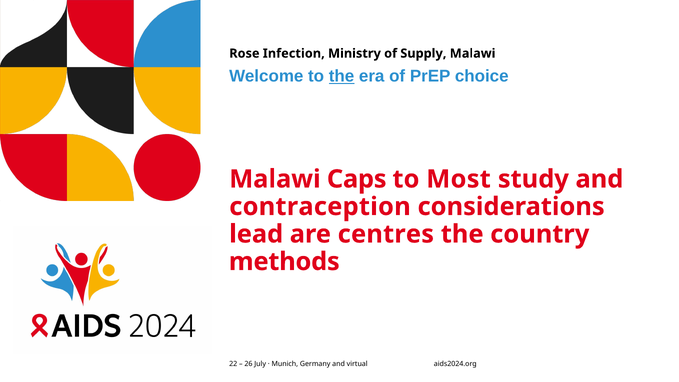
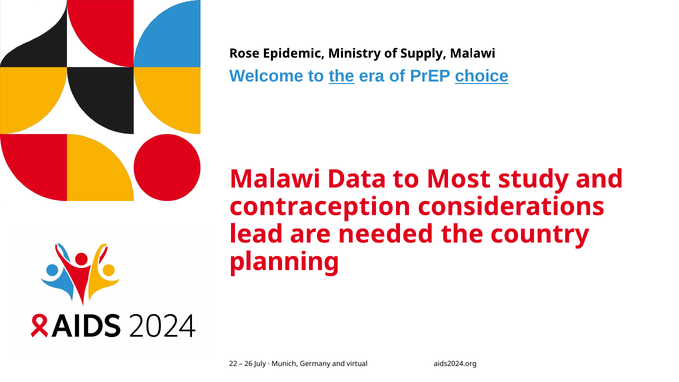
Infection: Infection -> Epidemic (294, 53)
choice underline: none -> present (482, 76)
Caps: Caps -> Data (357, 179)
centres: centres -> needed (386, 234)
methods: methods -> planning (284, 262)
